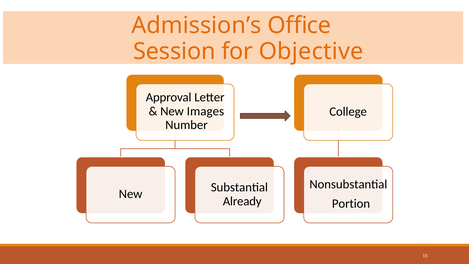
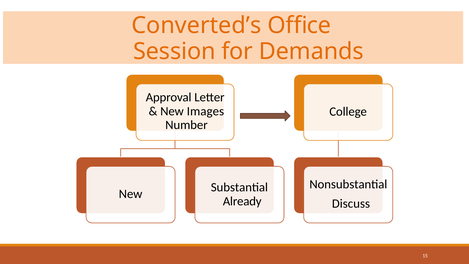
Admission’s: Admission’s -> Converted’s (196, 25)
Objective: Objective -> Demands (311, 51)
Portion: Portion -> Discuss (351, 204)
